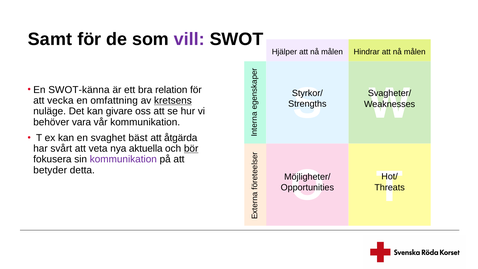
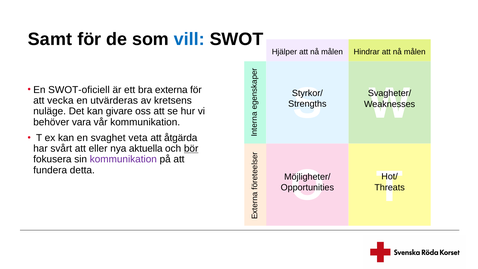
vill colour: purple -> blue (189, 39)
SWOT-känna: SWOT-känna -> SWOT-oficiell (79, 90)
relation: relation -> externa (171, 90)
omfattning: omfattning -> utvärderas (114, 100)
kretsens underline: present -> none (173, 100)
bäst: bäst -> veta (138, 138)
veta: veta -> eller (98, 148)
betyder: betyder -> fundera (50, 170)
